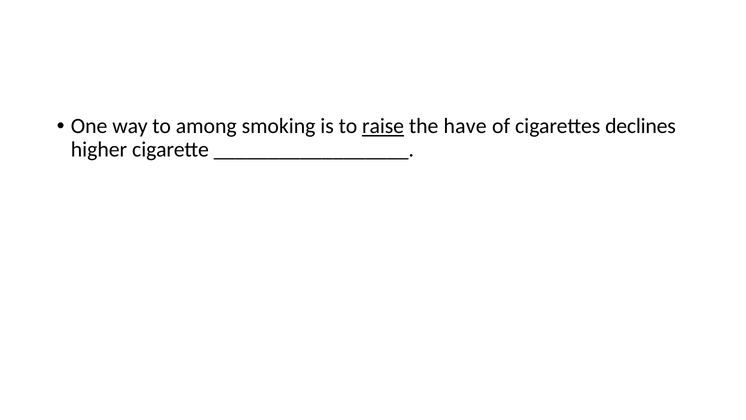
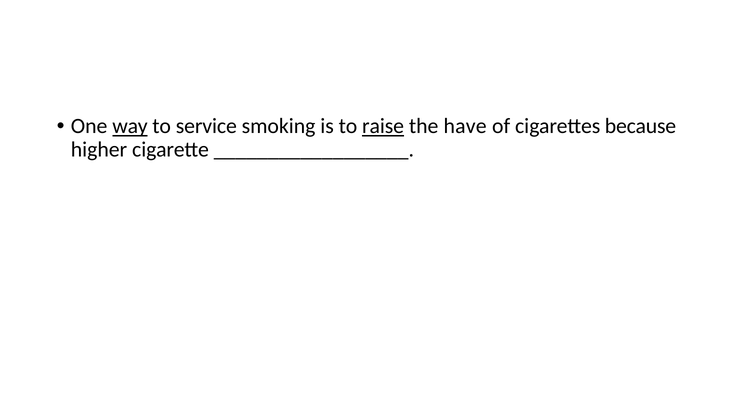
way underline: none -> present (130, 126)
among: among -> service (206, 126)
declines: declines -> because (640, 126)
